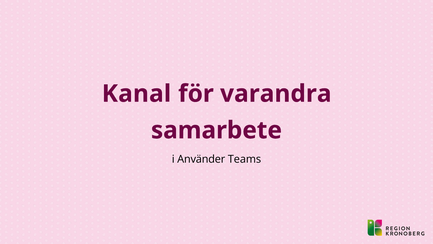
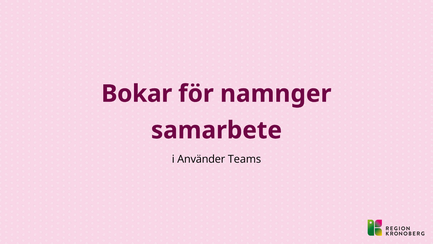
Kanal: Kanal -> Bokar (137, 94)
varandra: varandra -> namnger (276, 94)
